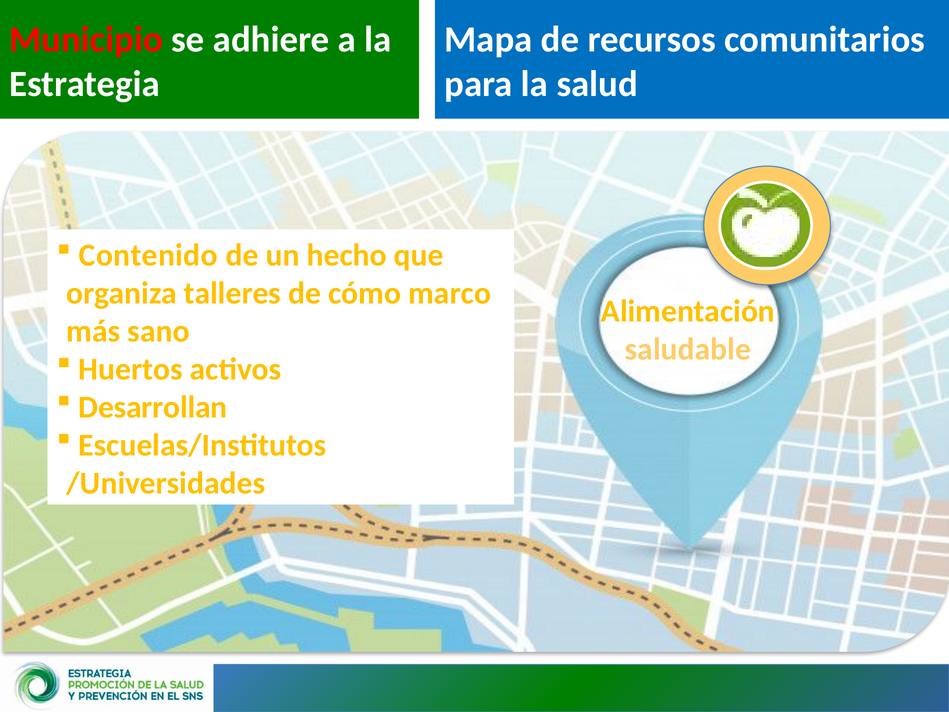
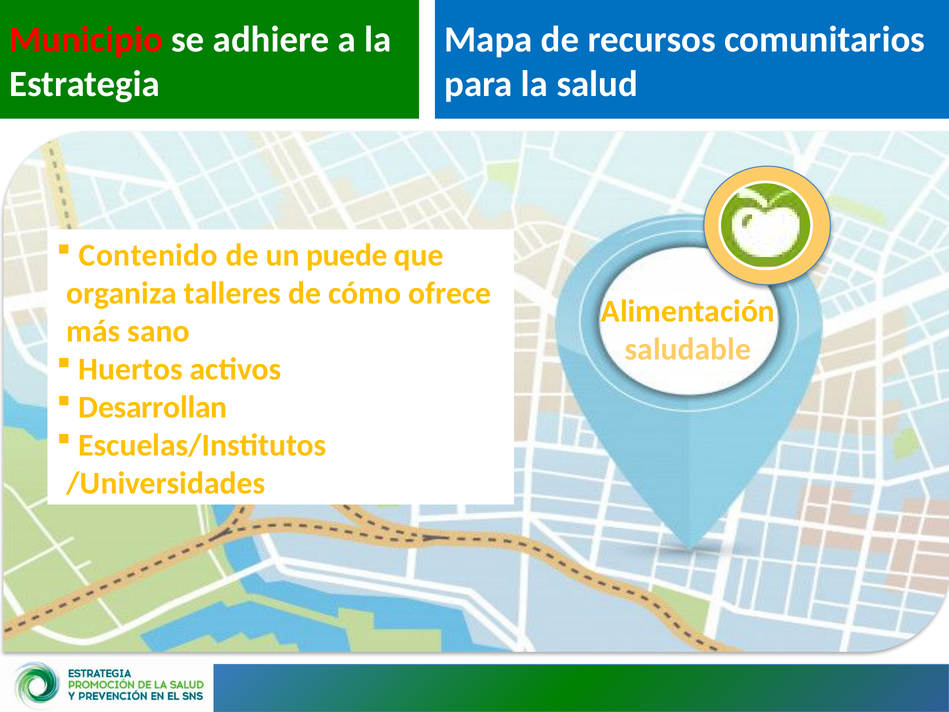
hecho: hecho -> puede (347, 255)
marco: marco -> ofrece (450, 293)
